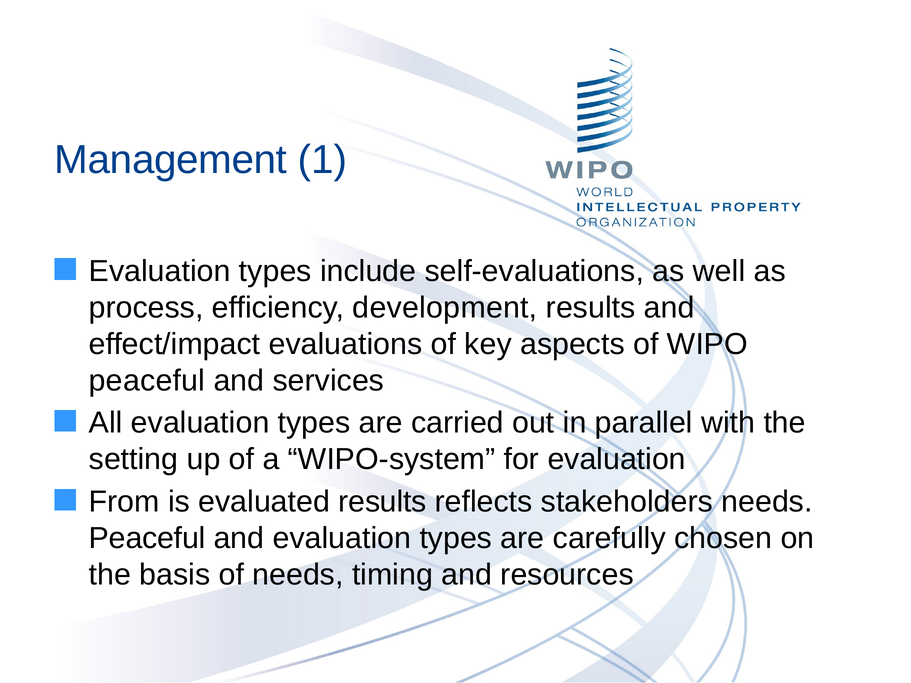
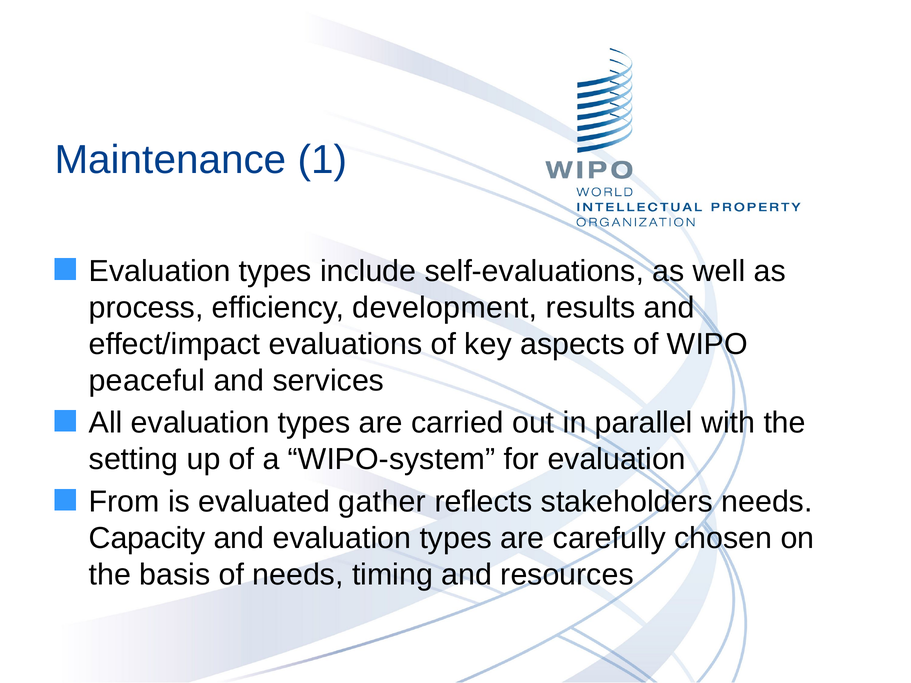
Management: Management -> Maintenance (171, 160)
evaluated results: results -> gather (382, 502)
Peaceful: Peaceful -> Capacity (147, 539)
